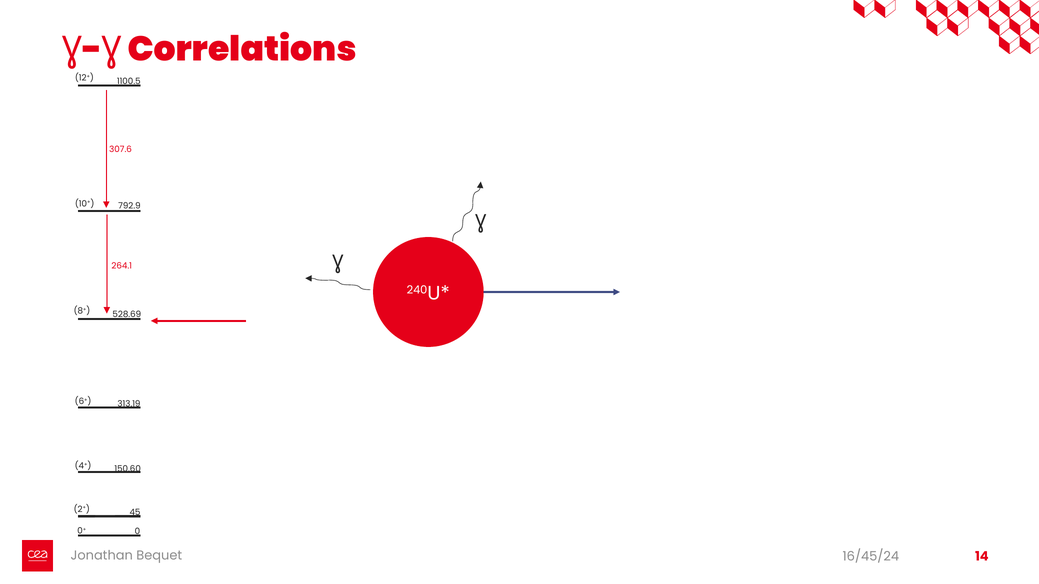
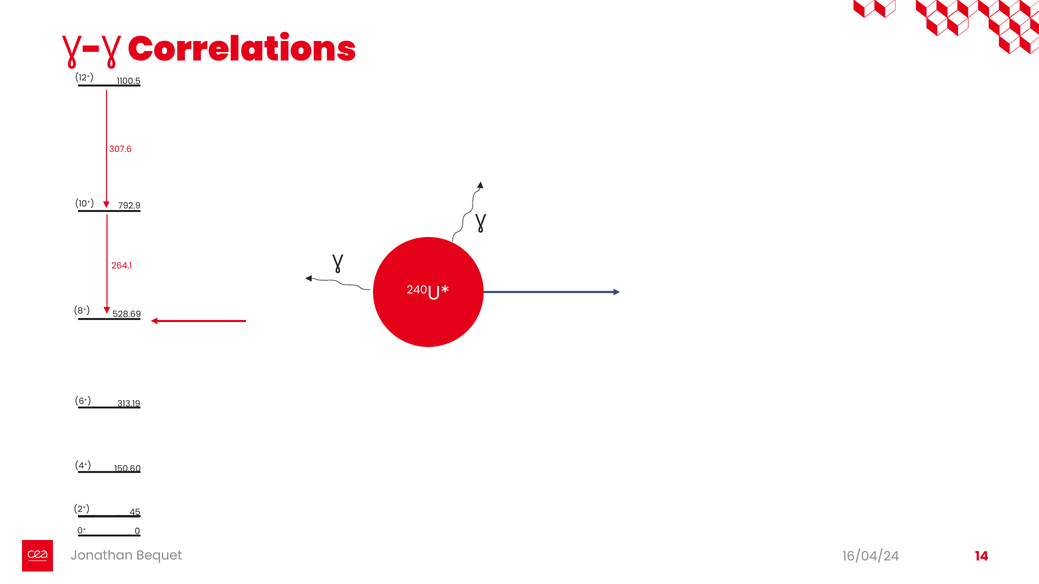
16/45/24: 16/45/24 -> 16/04/24 (871, 557)
